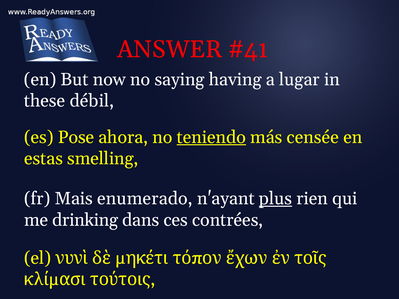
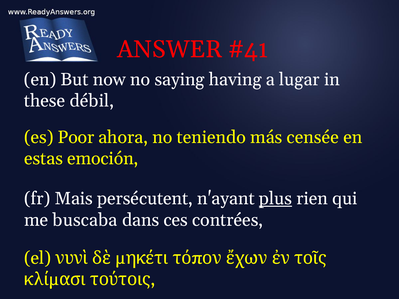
Pose: Pose -> Poor (76, 137)
teniendo underline: present -> none (211, 137)
smelling: smelling -> emoción (103, 159)
enumerado: enumerado -> persécutent (145, 199)
drinking: drinking -> buscaba (85, 220)
